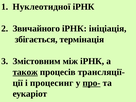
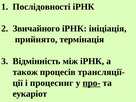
Нуклеотидної: Нуклеотидної -> Послідовності (42, 7)
збігається: збігається -> прийнято (36, 39)
Змістовним: Змістовним -> Відмінність (37, 61)
також underline: present -> none (25, 72)
